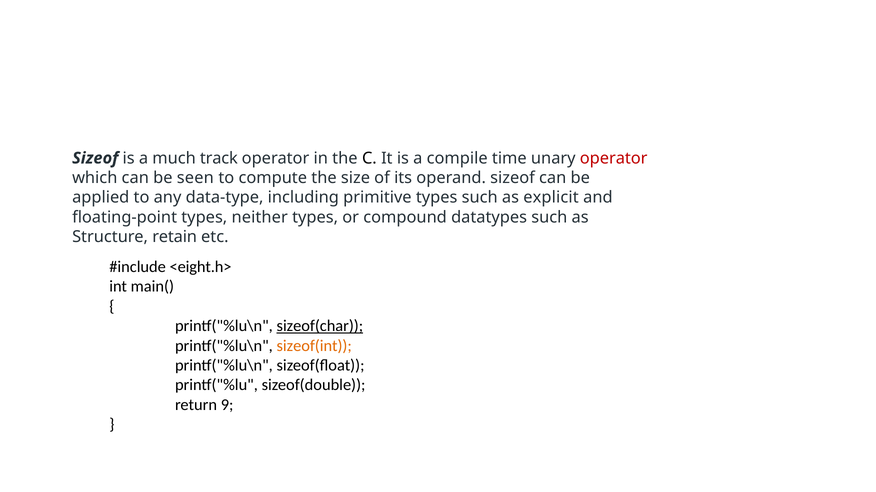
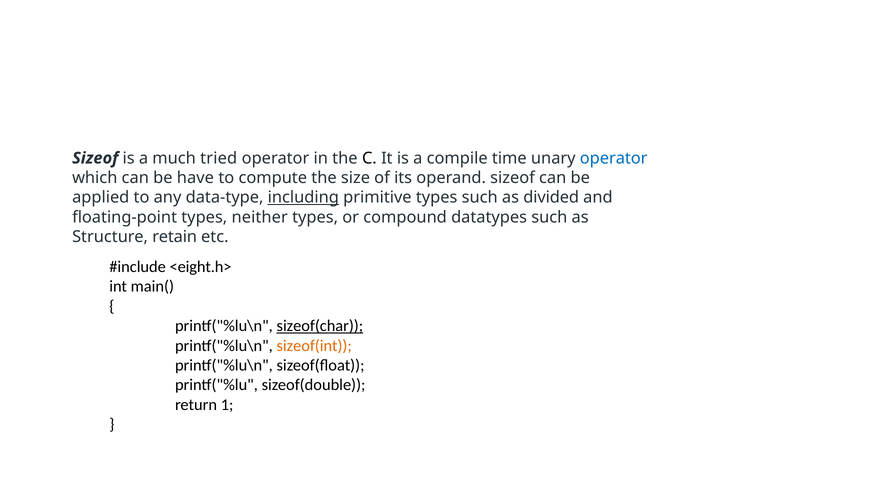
track: track -> tried (219, 158)
operator colour: red -> blue (614, 158)
seen: seen -> have (195, 178)
including underline: none -> present (303, 198)
explicit: explicit -> divided (551, 198)
9: 9 -> 1 (227, 405)
